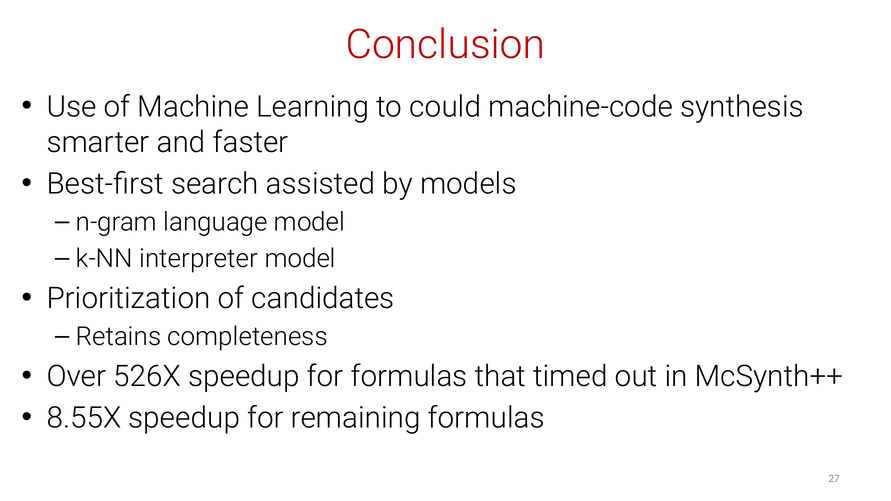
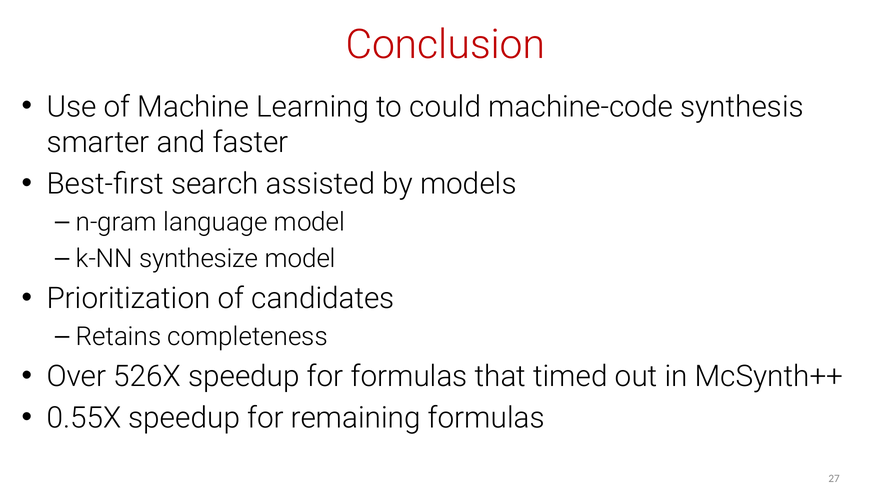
interpreter: interpreter -> synthesize (199, 259)
8.55X: 8.55X -> 0.55X (84, 418)
